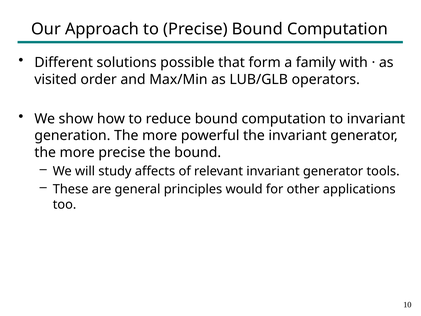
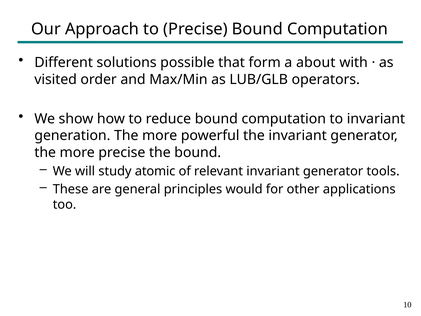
family: family -> about (316, 63)
affects: affects -> atomic (155, 171)
